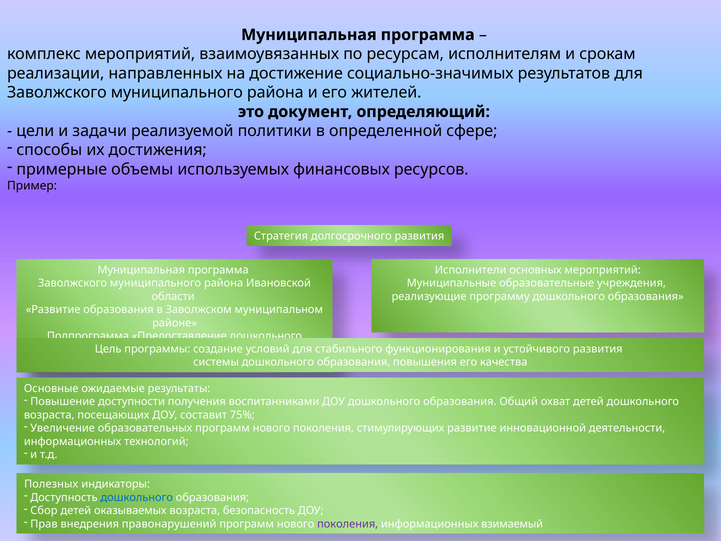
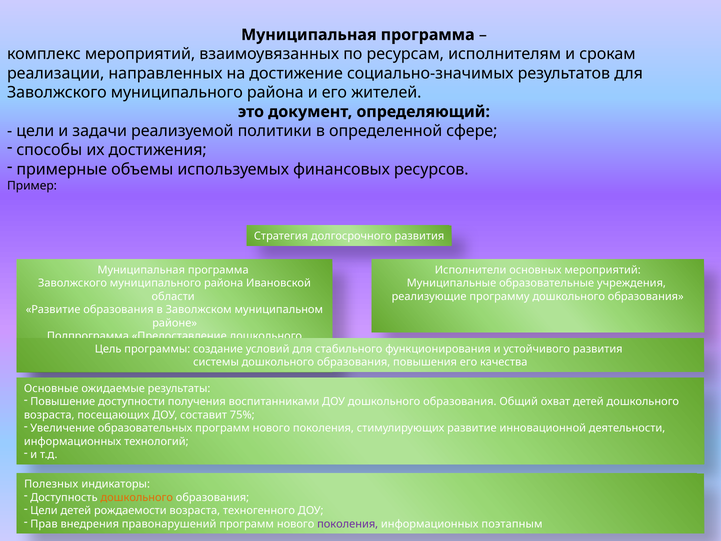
дошкольного colour: blue -> orange (137, 497)
Сбор: Сбор -> Цели (44, 511)
оказываемых: оказываемых -> рождаемости (130, 511)
безопасность: безопасность -> техногенного (259, 511)
взимаемый: взимаемый -> поэтапным (512, 524)
